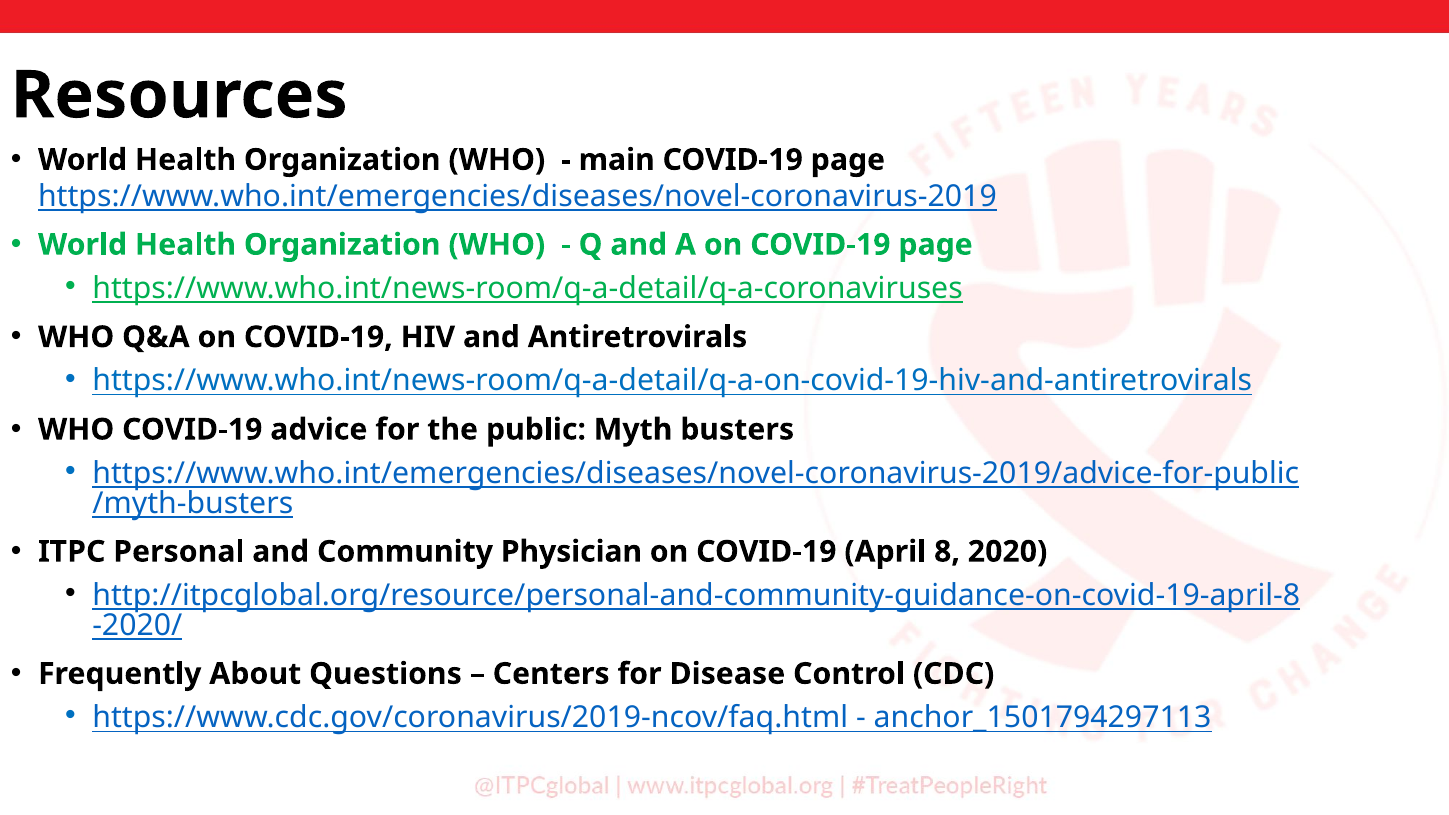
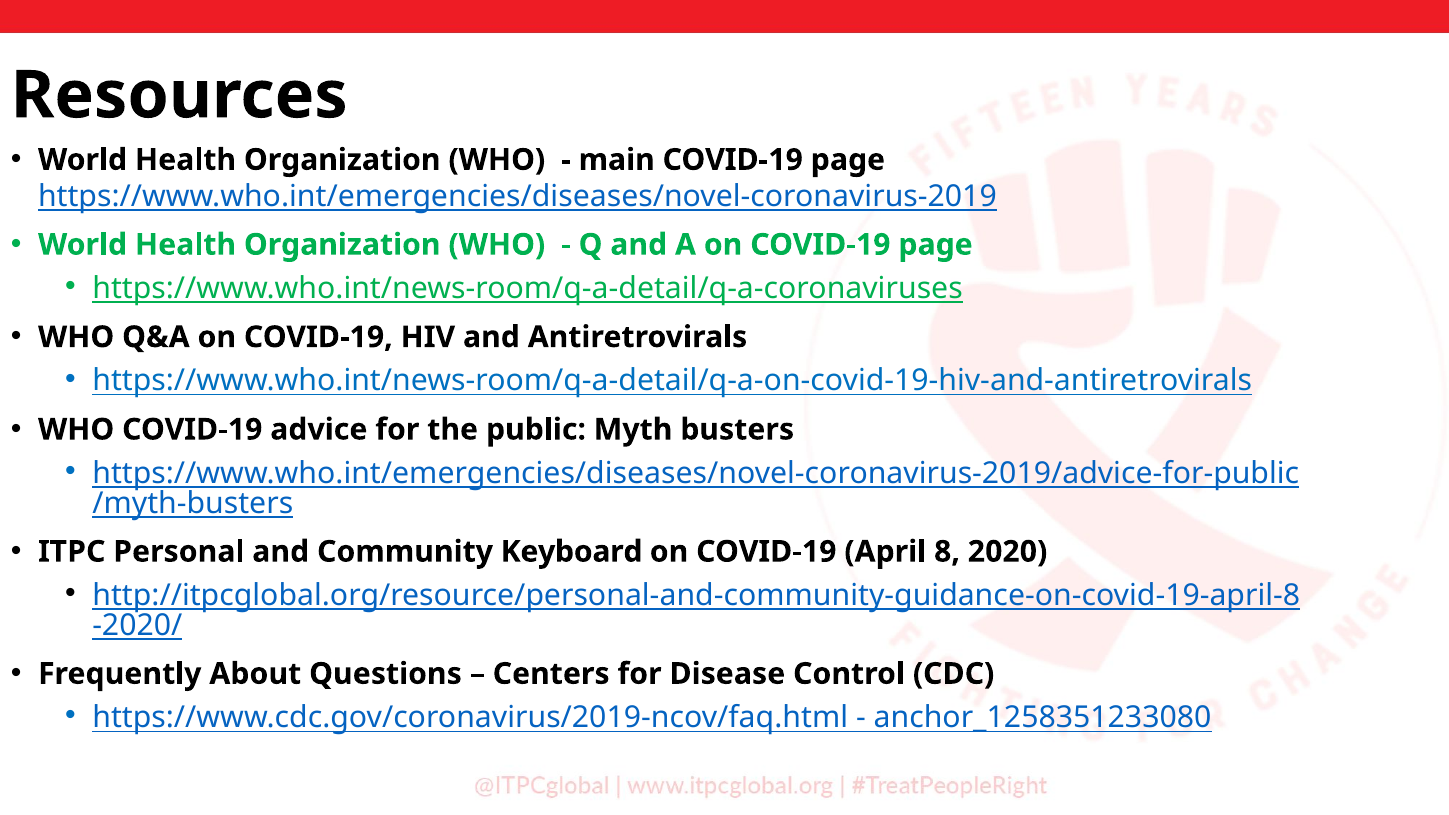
Physician: Physician -> Keyboard (572, 552)
anchor_1501794297113: anchor_1501794297113 -> anchor_1258351233080 (1043, 718)
